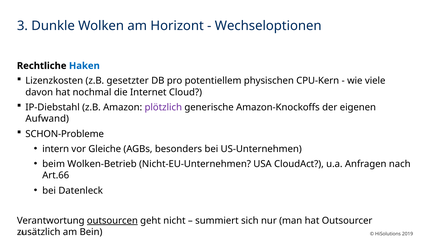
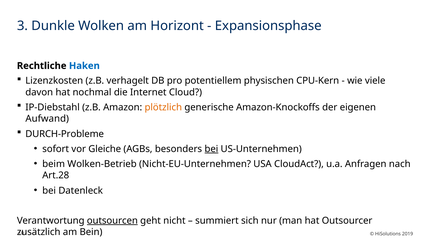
Wechseloptionen: Wechseloptionen -> Expansionsphase (268, 26)
gesetzter: gesetzter -> verhagelt (128, 81)
plötzlich colour: purple -> orange (163, 107)
SCHON-Probleme: SCHON-Probleme -> DURCH-Probleme (65, 134)
intern: intern -> sofort (56, 149)
bei underline: none -> present (211, 149)
Art.66: Art.66 -> Art.28 (56, 175)
